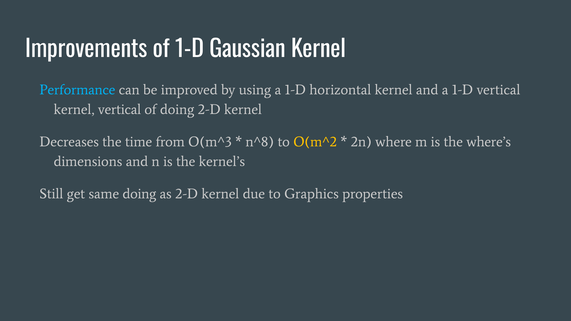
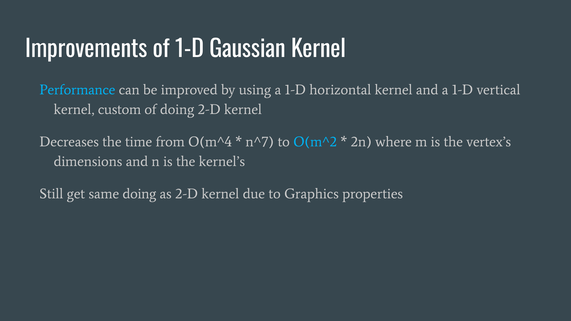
kernel vertical: vertical -> custom (120, 109)
O(m^3: O(m^3 -> O(m^4 (210, 142)
n^8: n^8 -> n^7 (260, 142)
O(m^2 colour: yellow -> light blue (315, 142)
where’s: where’s -> vertex’s (489, 142)
